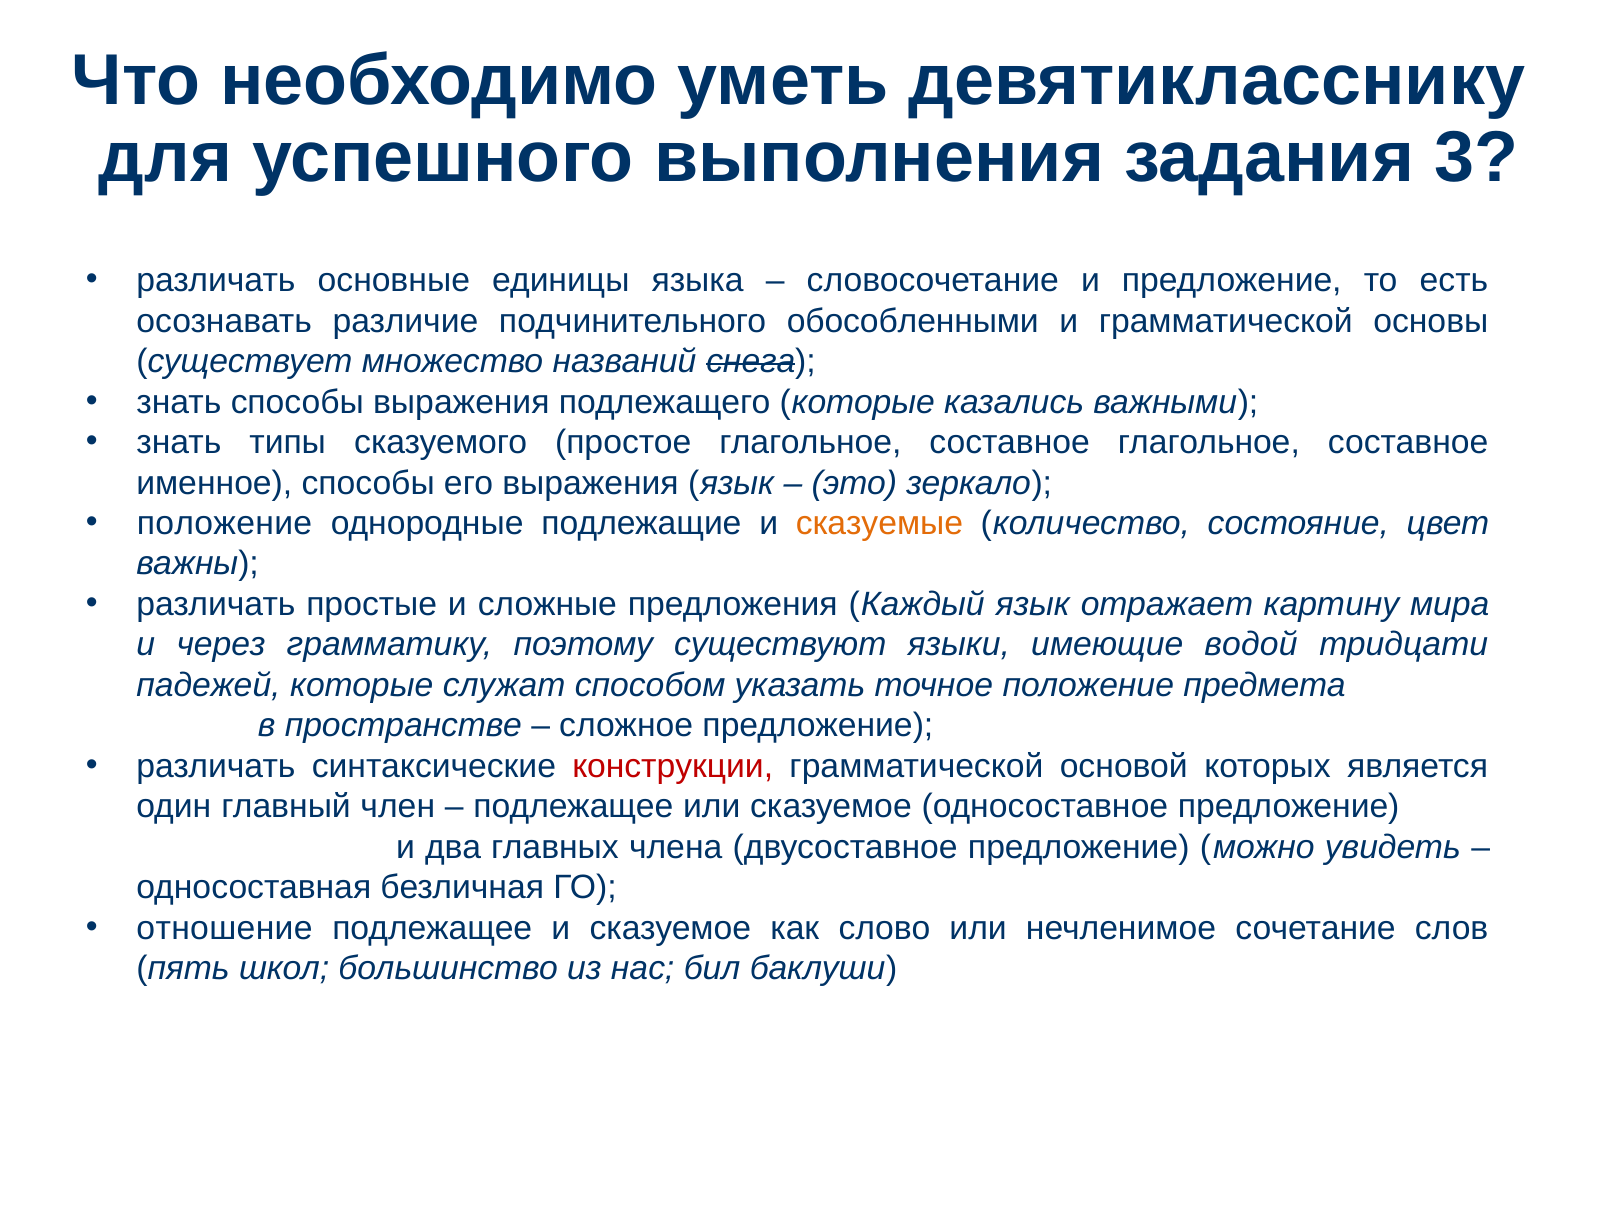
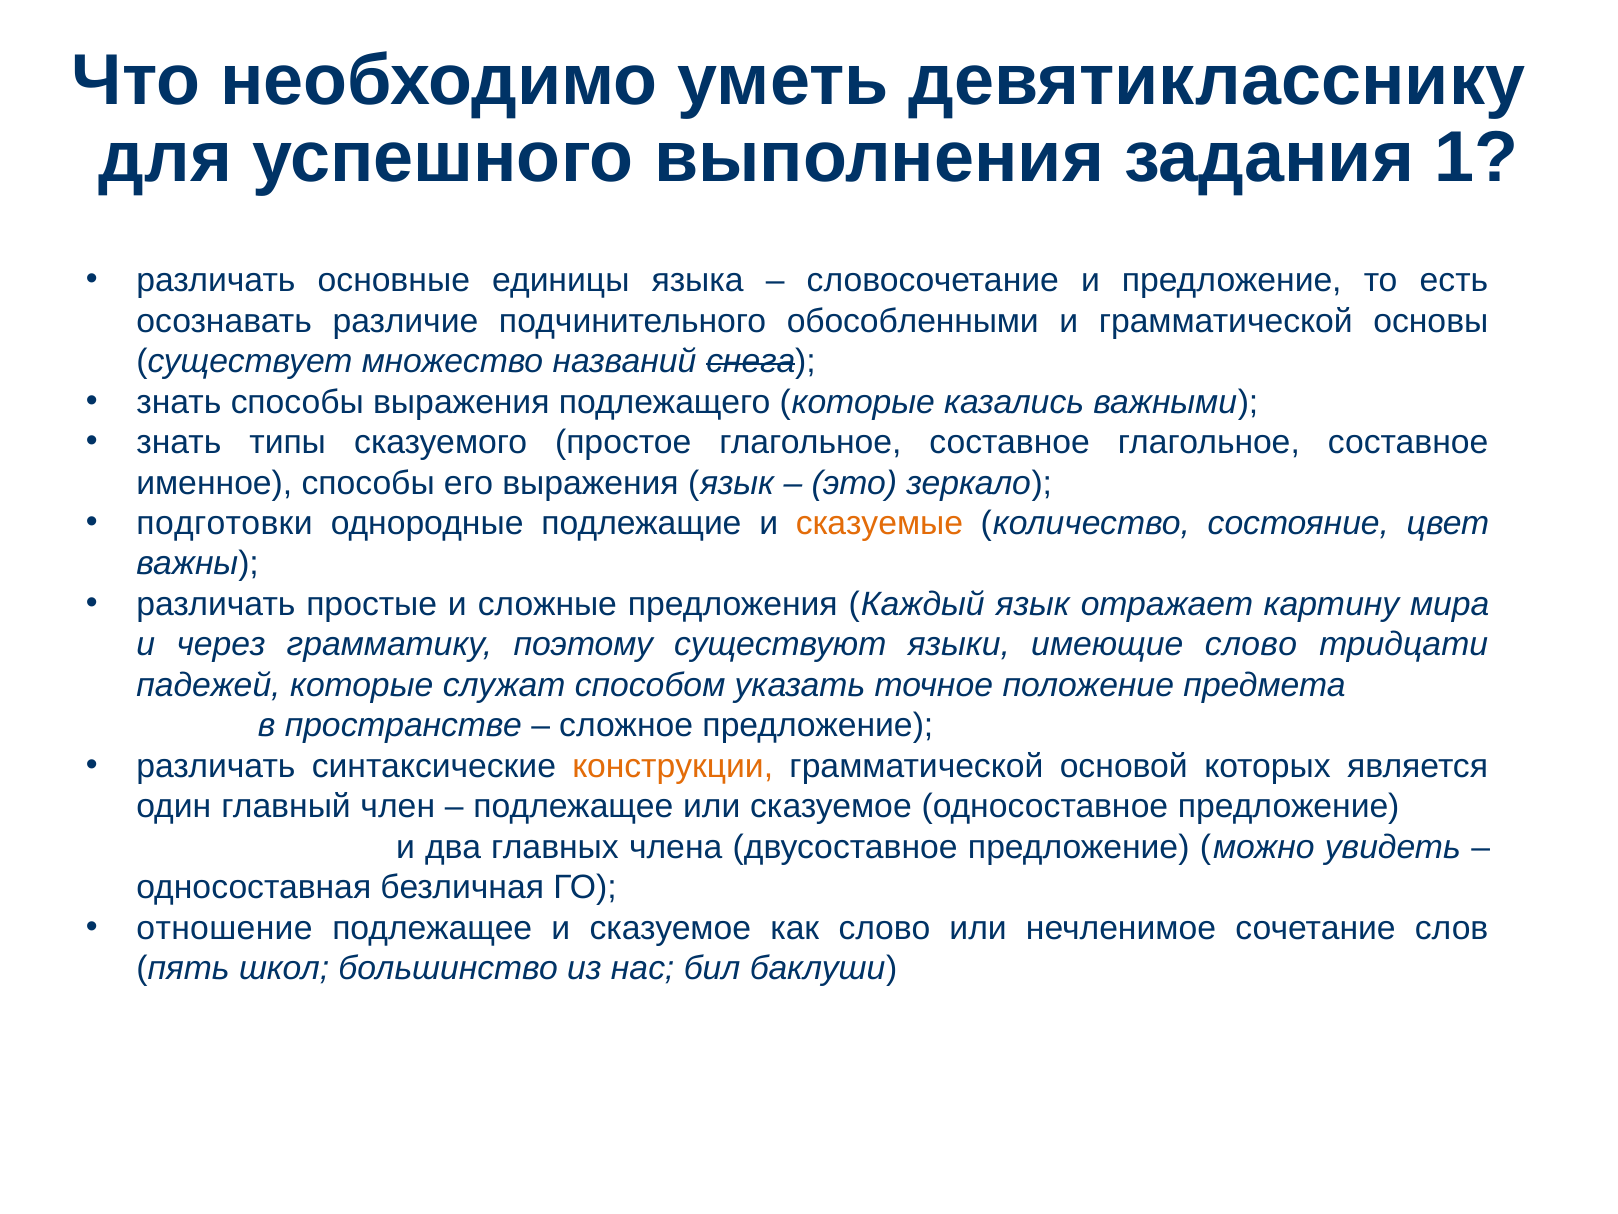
3: 3 -> 1 (1476, 158)
положение: положение -> подготовки (225, 523)
имеющие водой: водой -> слово (1251, 644)
конструкции colour: red -> orange (673, 766)
